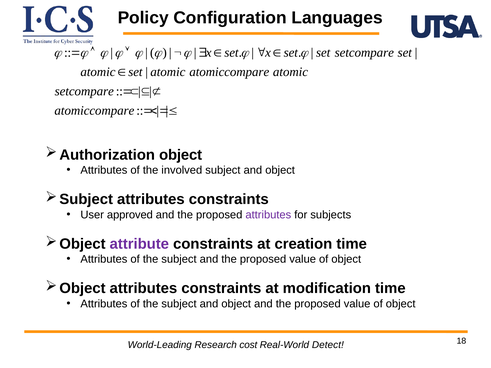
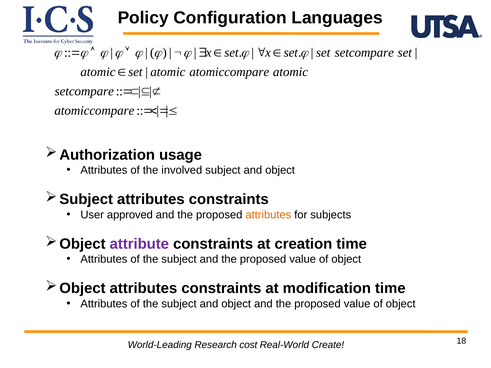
object: object -> usage (181, 155)
attributes colour: purple -> orange (268, 215)
Detect: Detect -> Create (328, 345)
